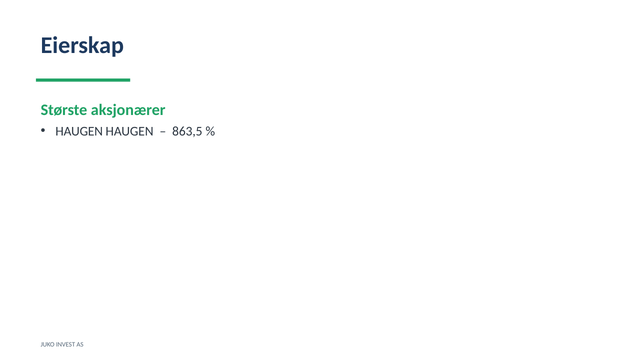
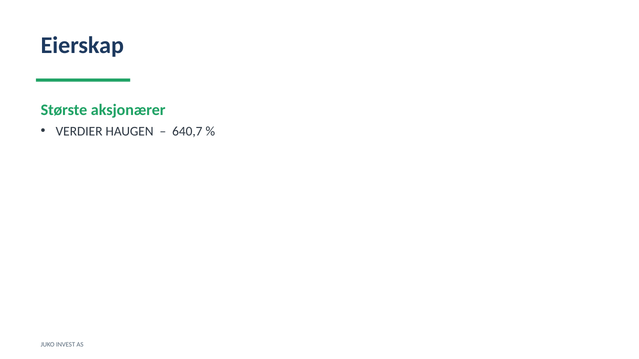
HAUGEN: HAUGEN -> VERDIER (79, 131)
863,5: 863,5 -> 640,7 (187, 131)
